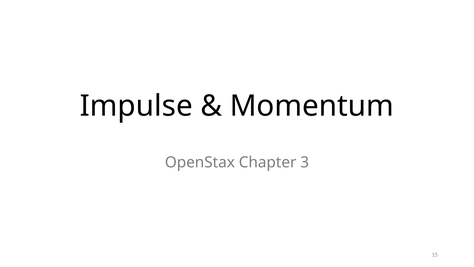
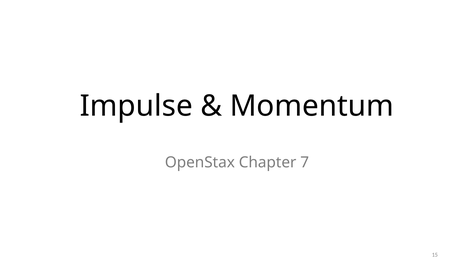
3: 3 -> 7 (305, 162)
